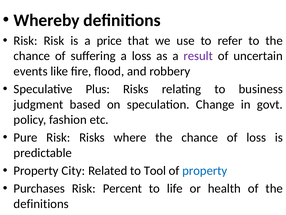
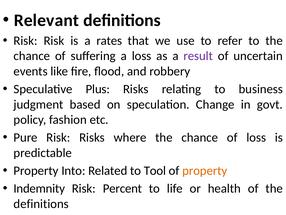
Whereby: Whereby -> Relevant (46, 20)
price: price -> rates (109, 41)
City: City -> Into (73, 170)
property colour: blue -> orange (205, 170)
Purchases: Purchases -> Indemnity (39, 188)
